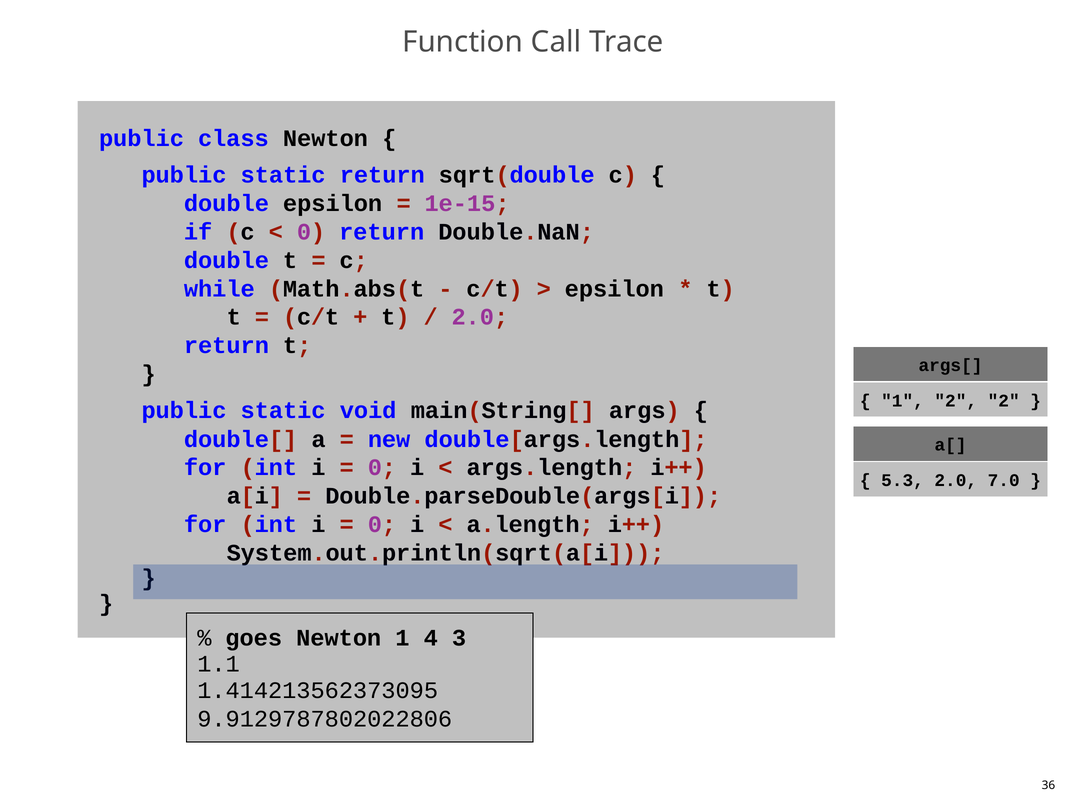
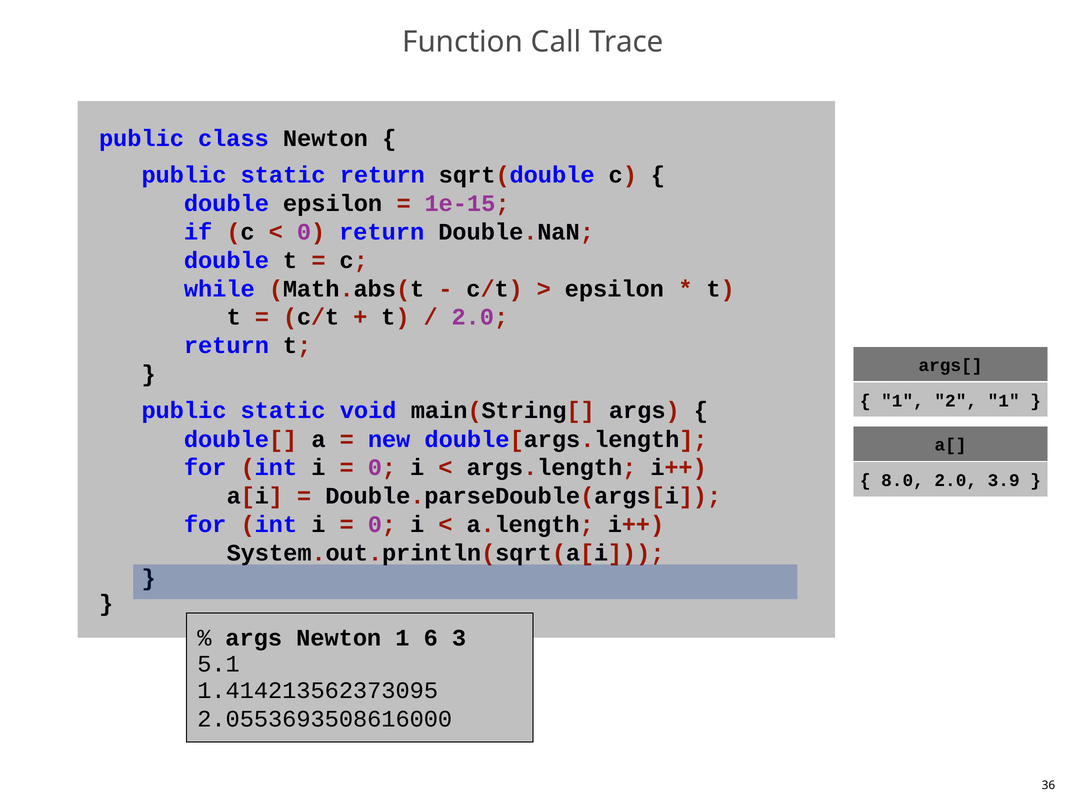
2 2: 2 -> 1 (1004, 401)
5.3: 5.3 -> 8.0 (903, 481)
7.0: 7.0 -> 3.9 (1004, 481)
goes: goes -> args (254, 638)
4: 4 -> 6 (431, 638)
1.1: 1.1 -> 5.1 (219, 664)
9.9129787802022806: 9.9129787802022806 -> 2.0553693508616000 (325, 719)
